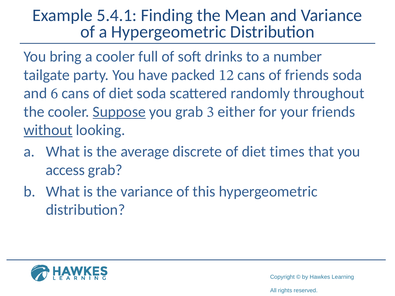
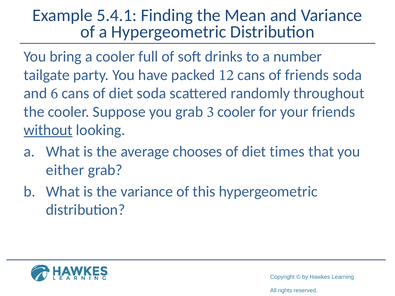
Suppose underline: present -> none (119, 112)
either: either -> cooler (237, 112)
discrete: discrete -> chooses (197, 152)
access: access -> either (65, 170)
